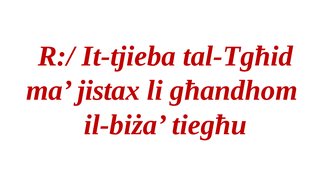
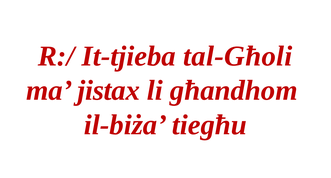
tal-Tgħid: tal-Tgħid -> tal-Għoli (238, 56)
